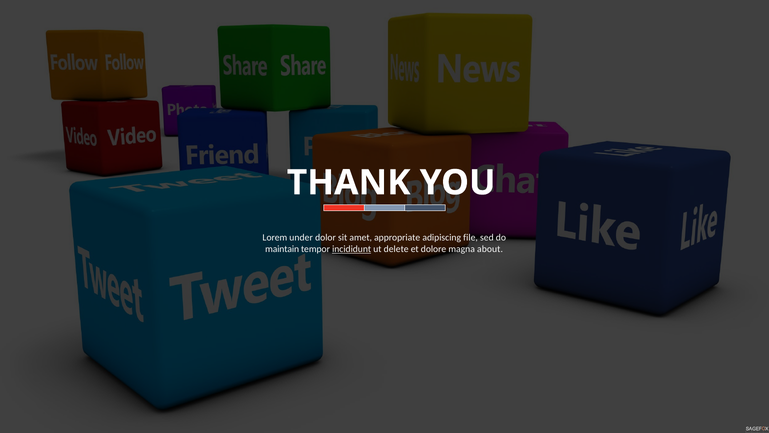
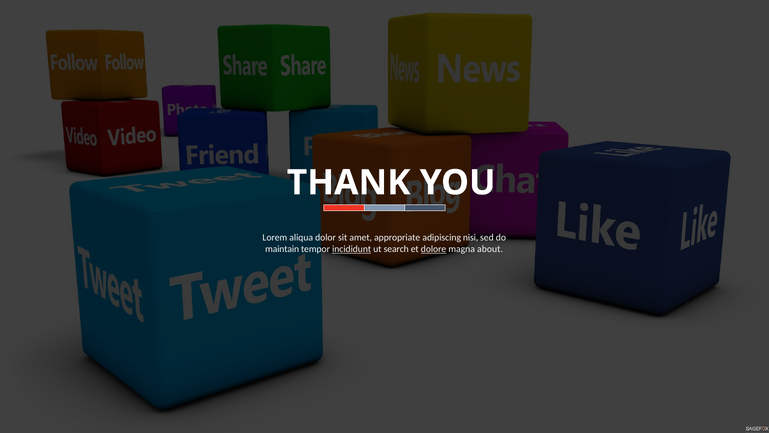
under: under -> aliqua (301, 237)
file: file -> nisi (471, 237)
delete: delete -> search (396, 249)
dolore underline: none -> present (434, 249)
